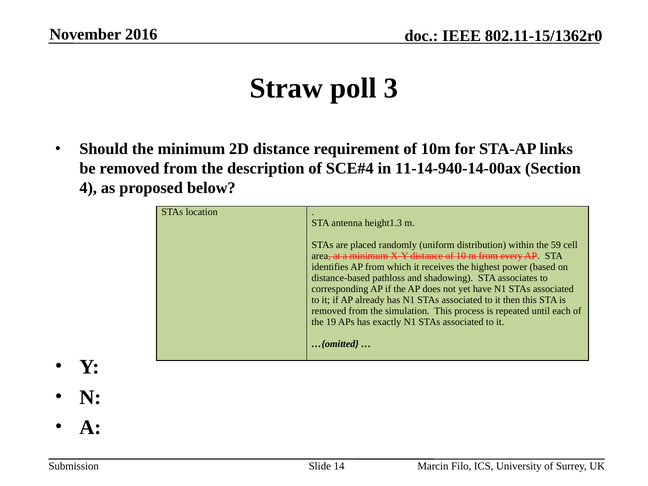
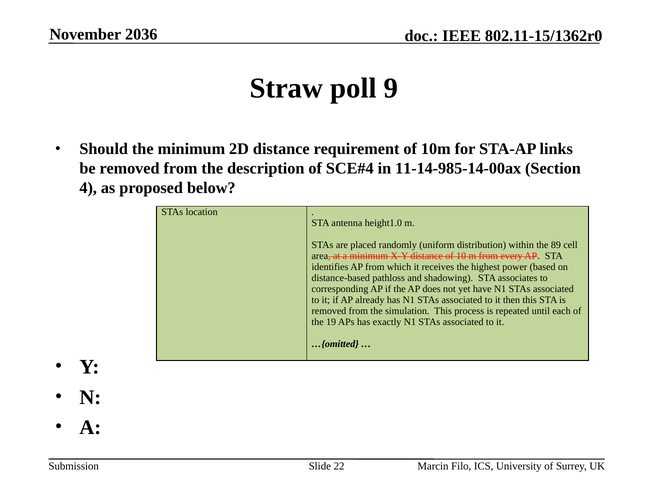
2016: 2016 -> 2036 (141, 34)
3: 3 -> 9 (391, 88)
11-14-940-14-00ax: 11-14-940-14-00ax -> 11-14-985-14-00ax (458, 169)
height1.3: height1.3 -> height1.0 (383, 223)
59: 59 -> 89 (556, 245)
14: 14 -> 22 (339, 466)
